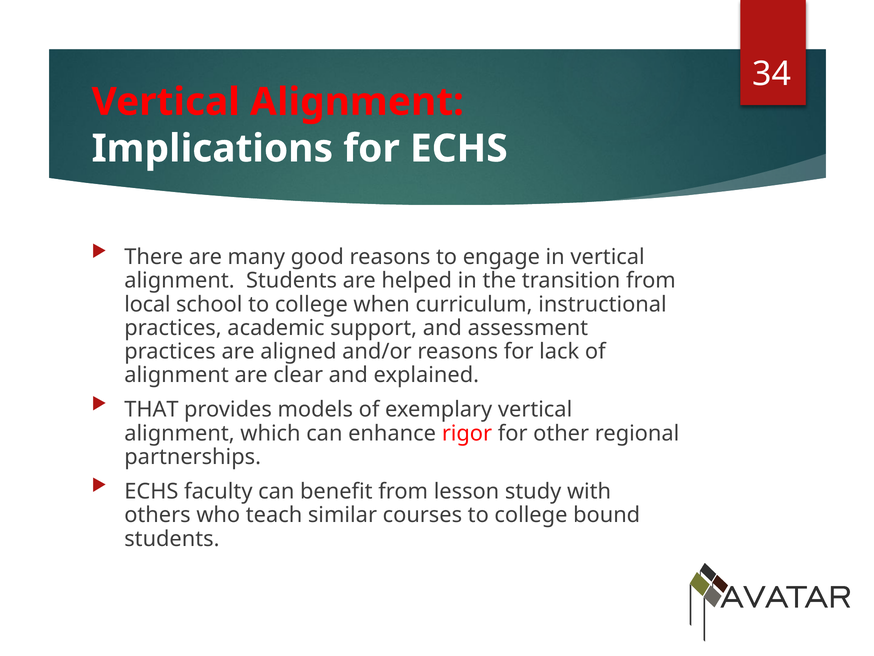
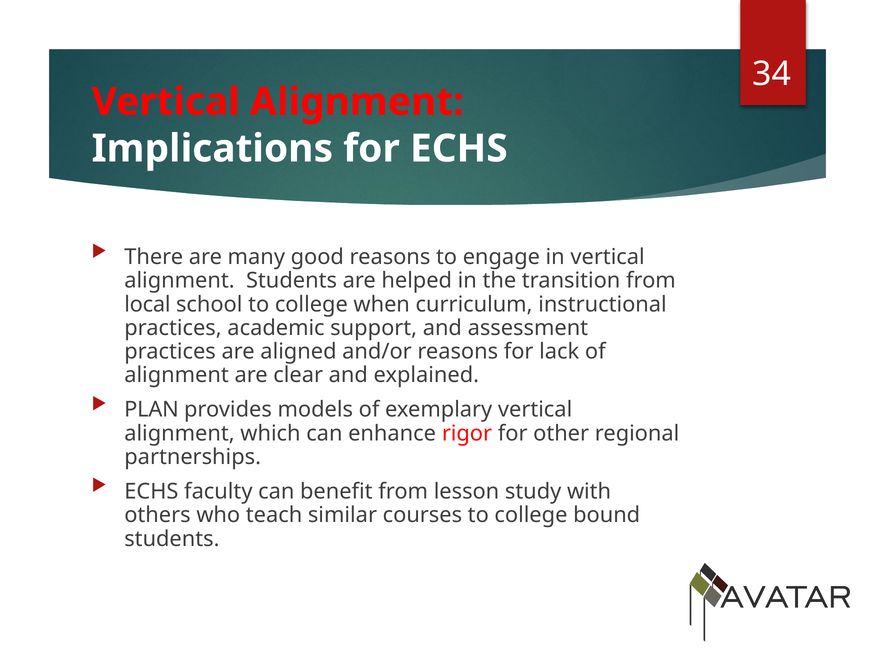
THAT: THAT -> PLAN (152, 409)
